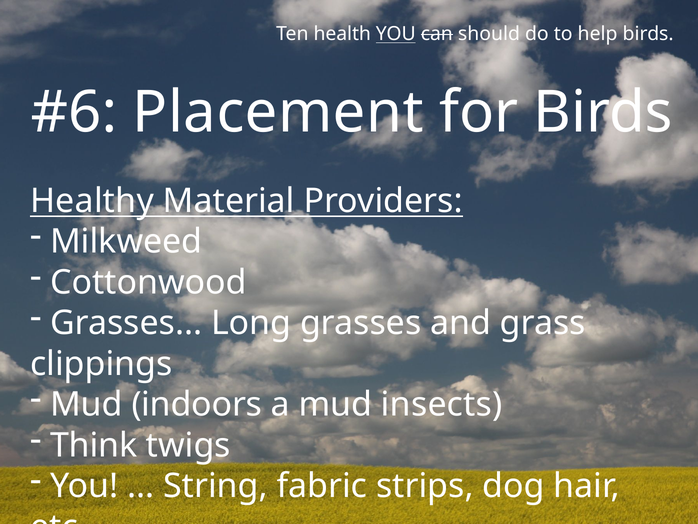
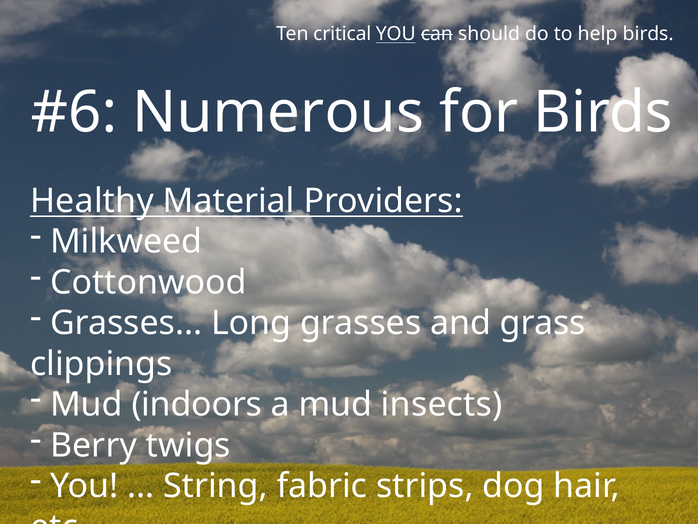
health: health -> critical (342, 34)
Placement: Placement -> Numerous (278, 112)
Think: Think -> Berry (94, 445)
